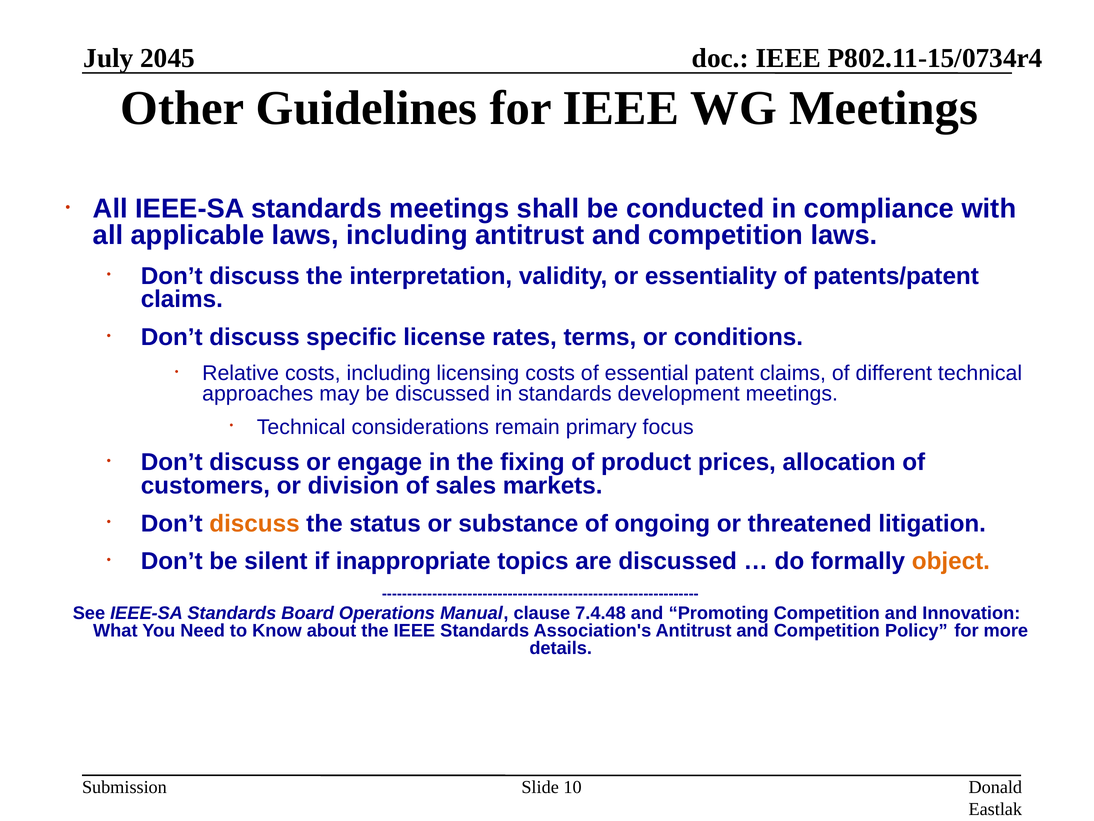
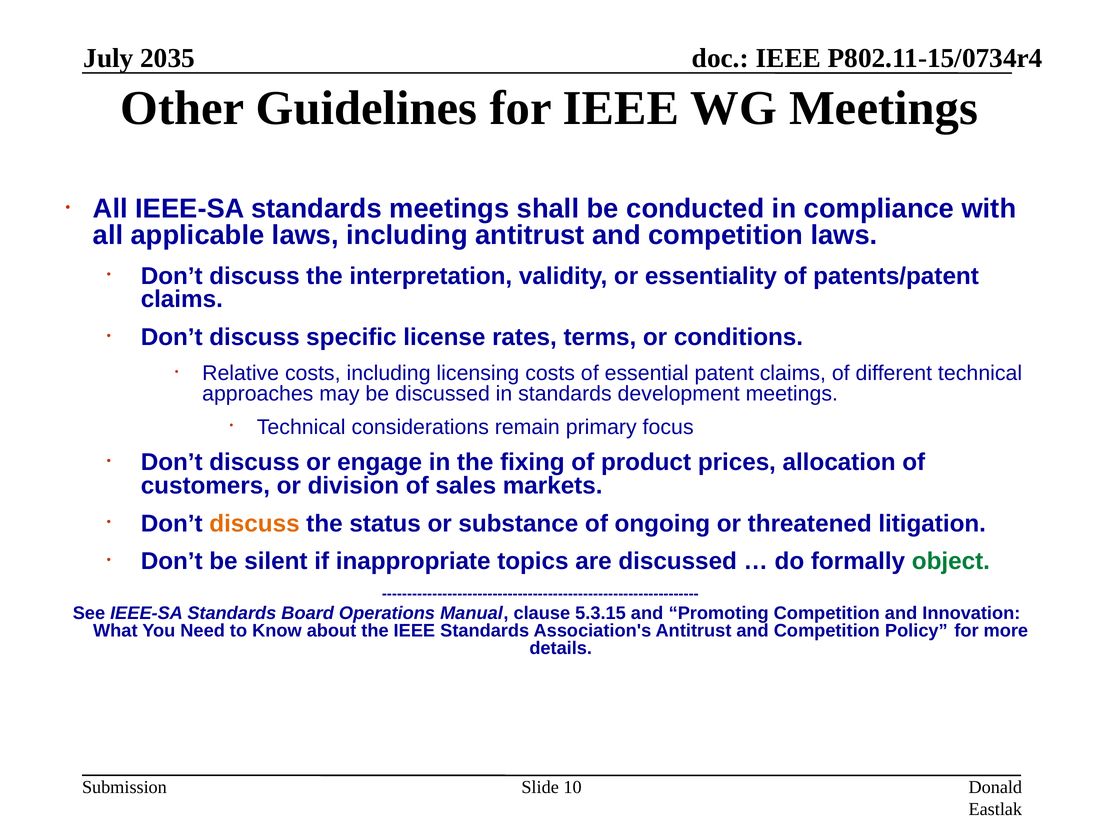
2045: 2045 -> 2035 (168, 58)
object colour: orange -> green (951, 561)
7.4.48: 7.4.48 -> 5.3.15 (601, 613)
